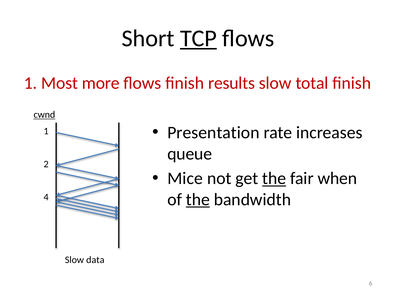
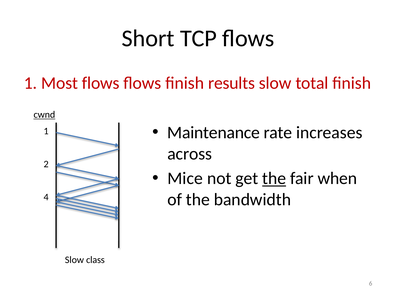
TCP underline: present -> none (198, 38)
Most more: more -> flows (101, 83)
Presentation: Presentation -> Maintenance (214, 133)
queue: queue -> across (190, 154)
the underline: present -> none (198, 200)
data: data -> class (95, 260)
